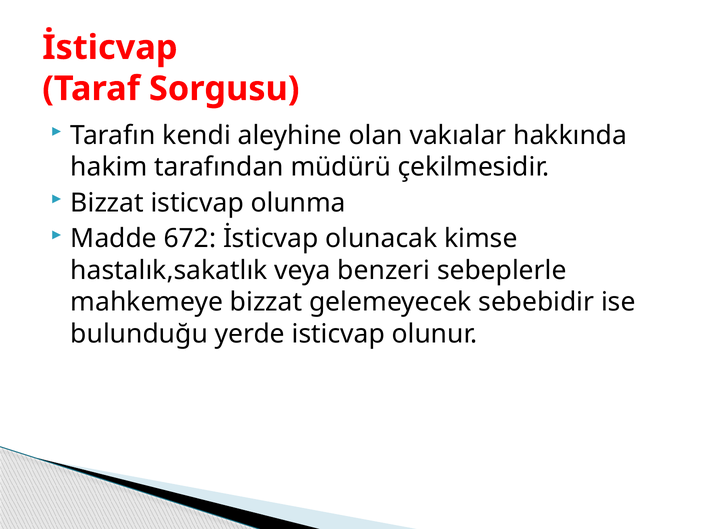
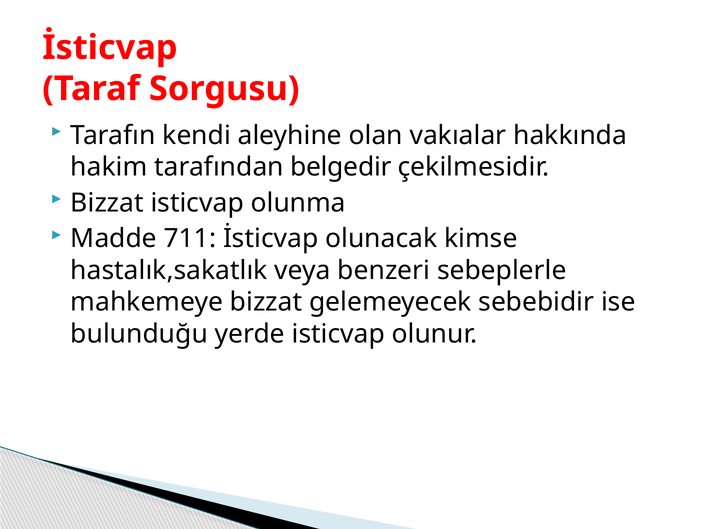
müdürü: müdürü -> belgedir (341, 167)
672: 672 -> 711 (190, 239)
